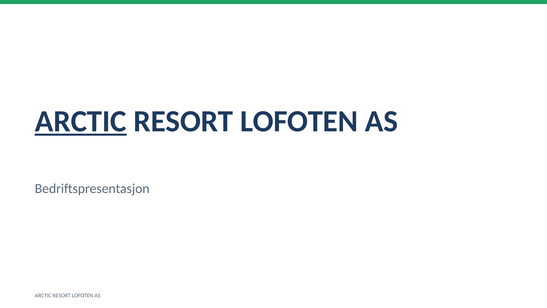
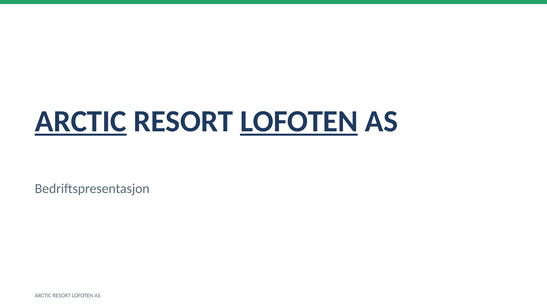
LOFOTEN underline: none -> present (299, 121)
